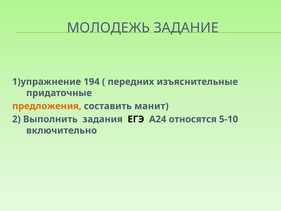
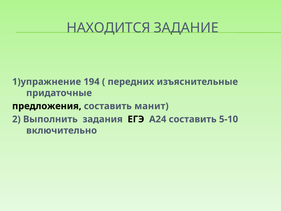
МОЛОДЕЖЬ: МОЛОДЕЖЬ -> НАХОДИТСЯ (108, 28)
предложения colour: orange -> black (47, 106)
А24 относятся: относятся -> составить (193, 119)
